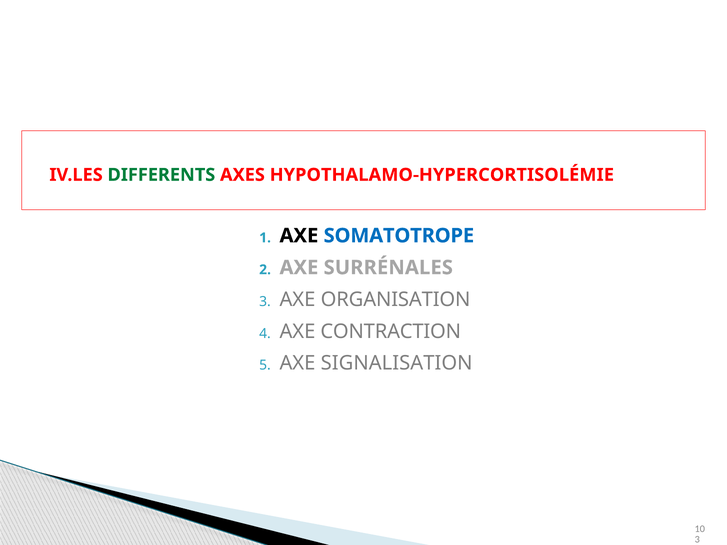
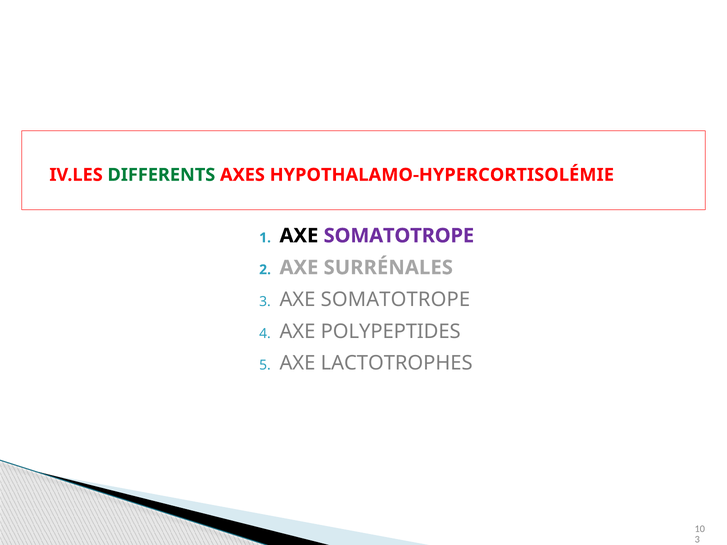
SOMATOTROPE colour: blue -> purple (399, 236)
ORGANISATION: ORGANISATION -> SOMATOTROPE (395, 300)
CONTRACTION: CONTRACTION -> POLYPEPTIDES (391, 332)
SIGNALISATION: SIGNALISATION -> LACTOTROPHES (397, 363)
